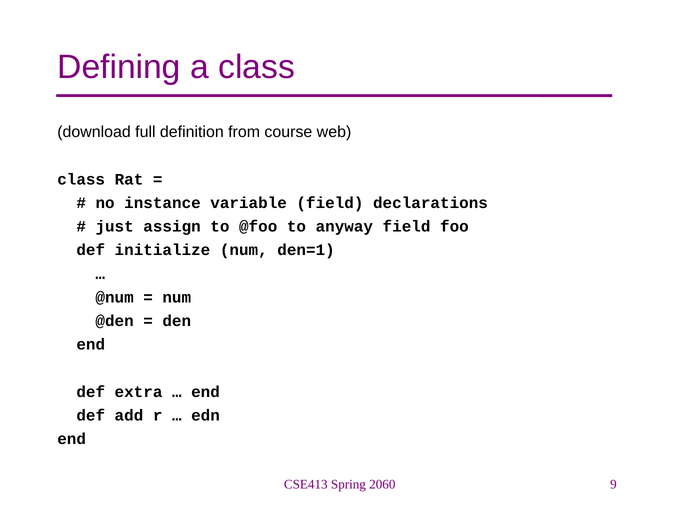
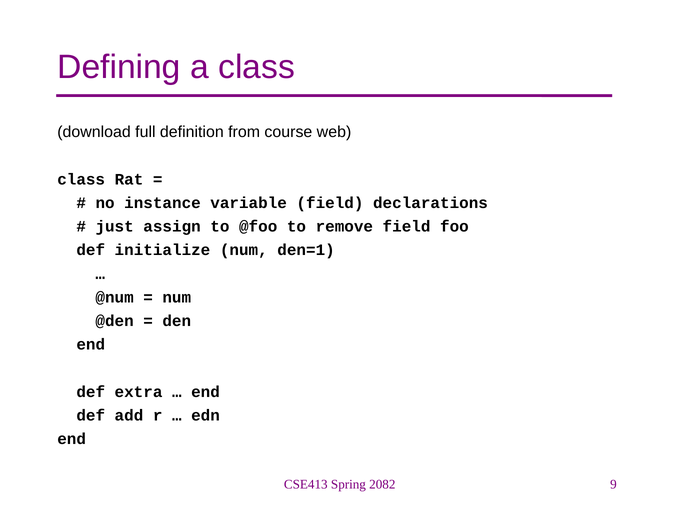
anyway: anyway -> remove (344, 226)
2060: 2060 -> 2082 (382, 484)
